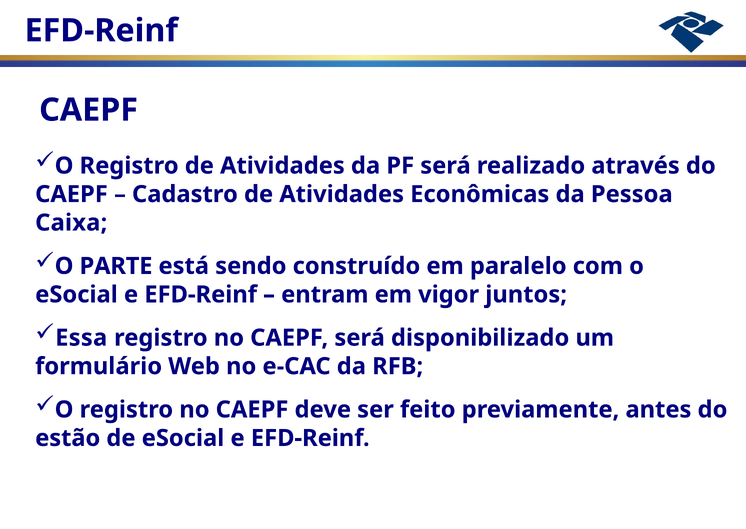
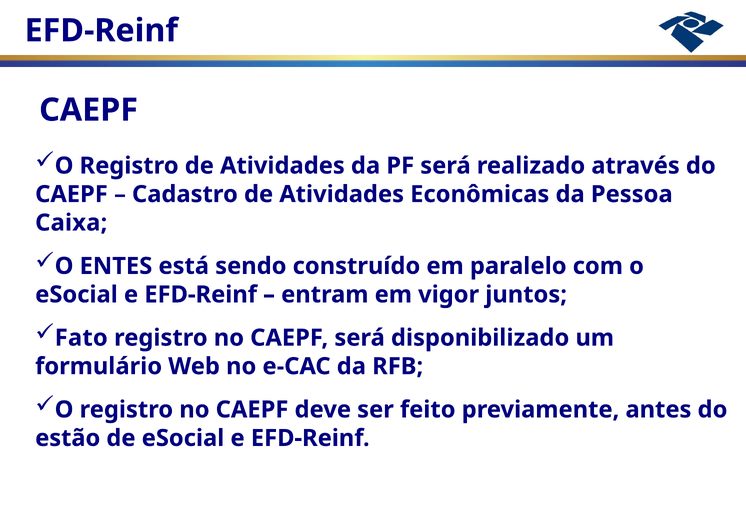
PARTE: PARTE -> ENTES (116, 266)
Essa: Essa -> Fato (81, 338)
